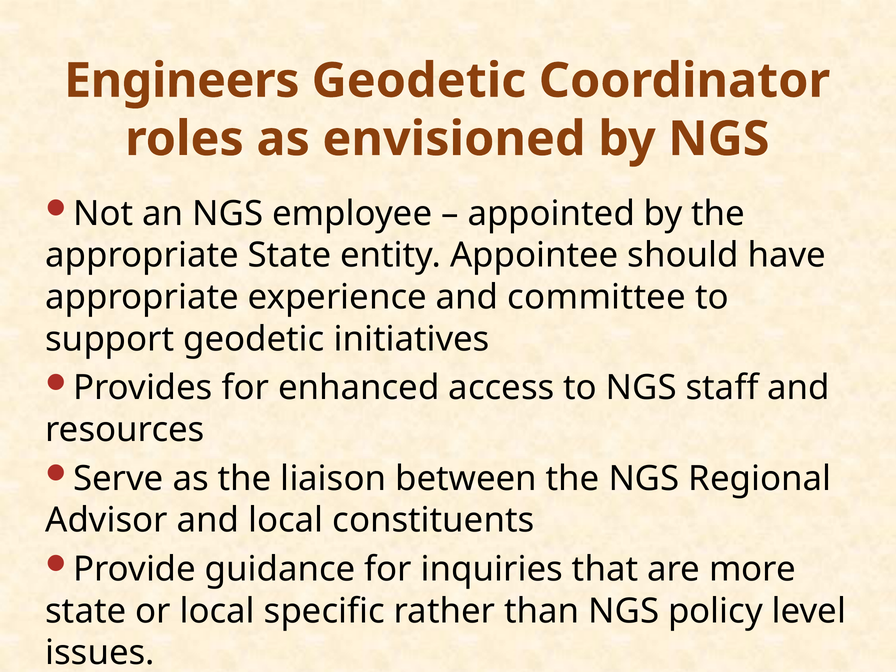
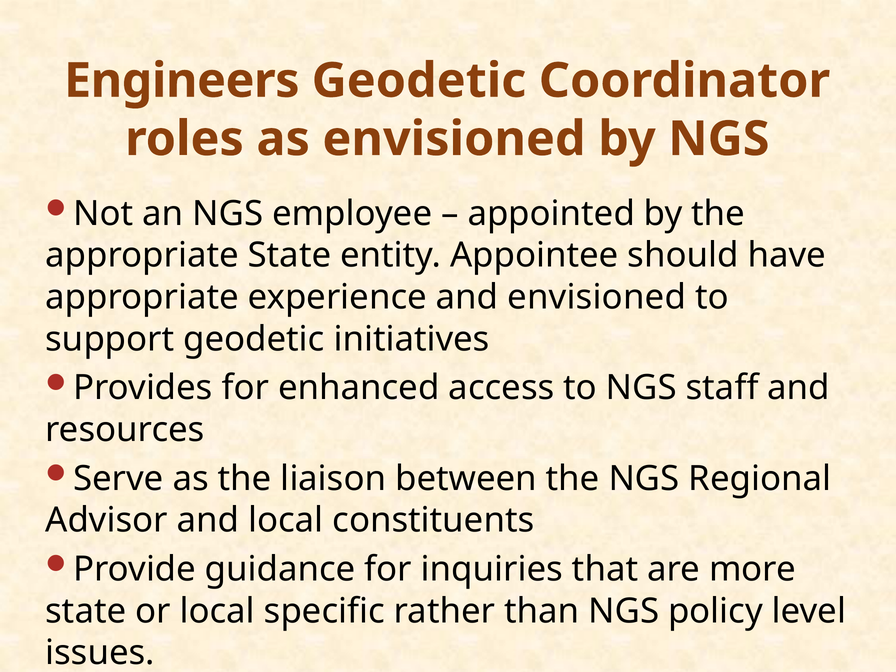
and committee: committee -> envisioned (597, 297)
